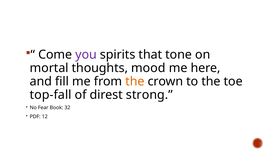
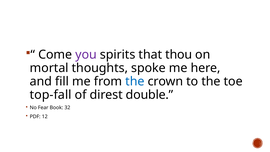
tone: tone -> thou (179, 55)
mood: mood -> spoke (148, 68)
the colour: orange -> blue (135, 81)
strong: strong -> double (149, 95)
